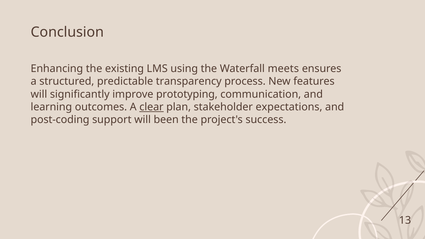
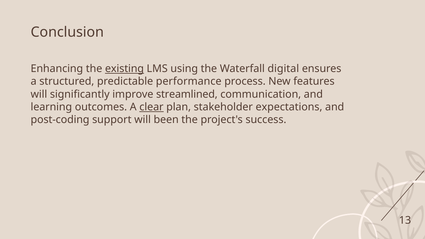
existing underline: none -> present (124, 69)
meets: meets -> digital (283, 69)
transparency: transparency -> performance (189, 81)
prototyping: prototyping -> streamlined (187, 94)
